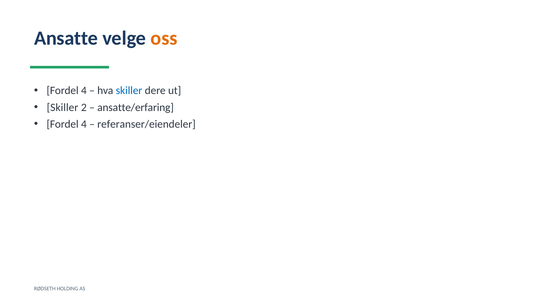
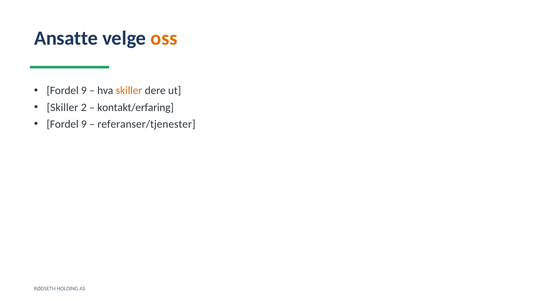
4: 4 -> 9 (84, 91)
skiller colour: blue -> orange (129, 91)
ansatte/erfaring: ansatte/erfaring -> kontakt/erfaring (136, 107)
4: 4 -> 9 (84, 124)
referanser/eiendeler: referanser/eiendeler -> referanser/tjenester (146, 124)
